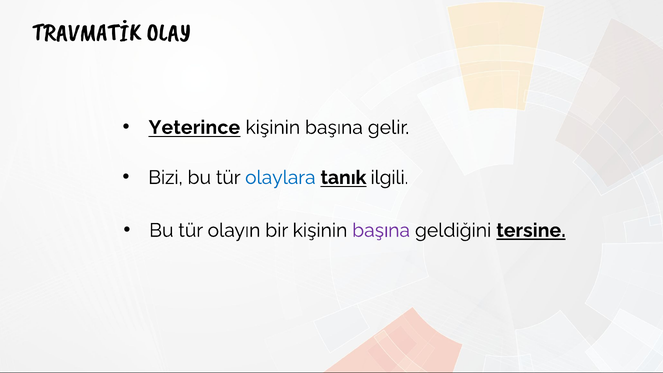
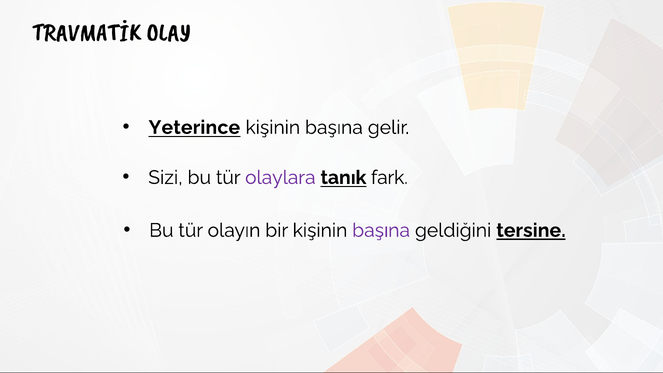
Bizi: Bizi -> Sizi (165, 177)
olaylara colour: blue -> purple (280, 177)
ilgili: ilgili -> fark (389, 177)
